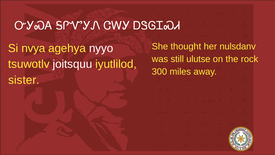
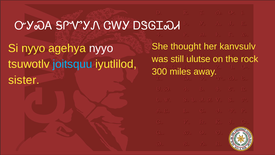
nulsdanv: nulsdanv -> kanvsulv (238, 46)
Si nvya: nvya -> nyyo (33, 48)
joitsquu colour: white -> light blue (72, 64)
